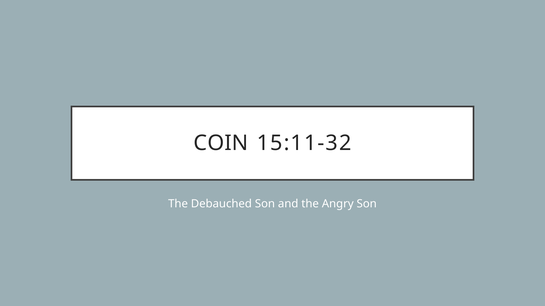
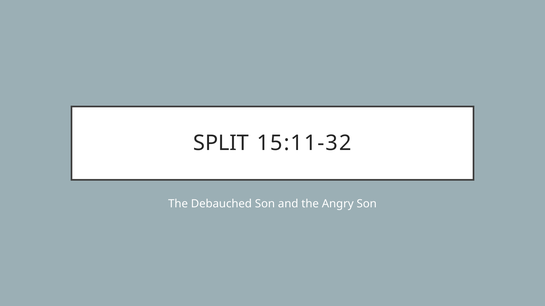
COIN: COIN -> SPLIT (221, 143)
